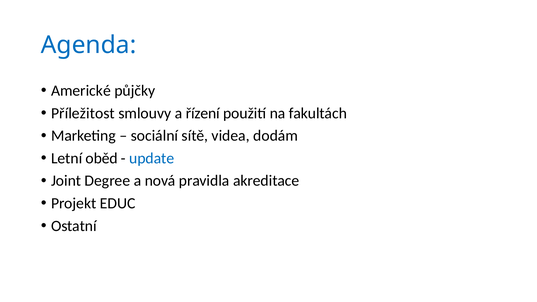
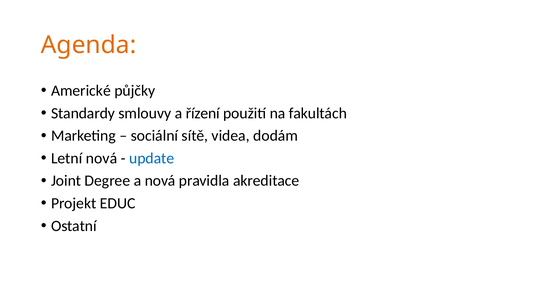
Agenda colour: blue -> orange (89, 45)
Příležitost: Příležitost -> Standardy (83, 113)
Letní oběd: oběd -> nová (102, 158)
